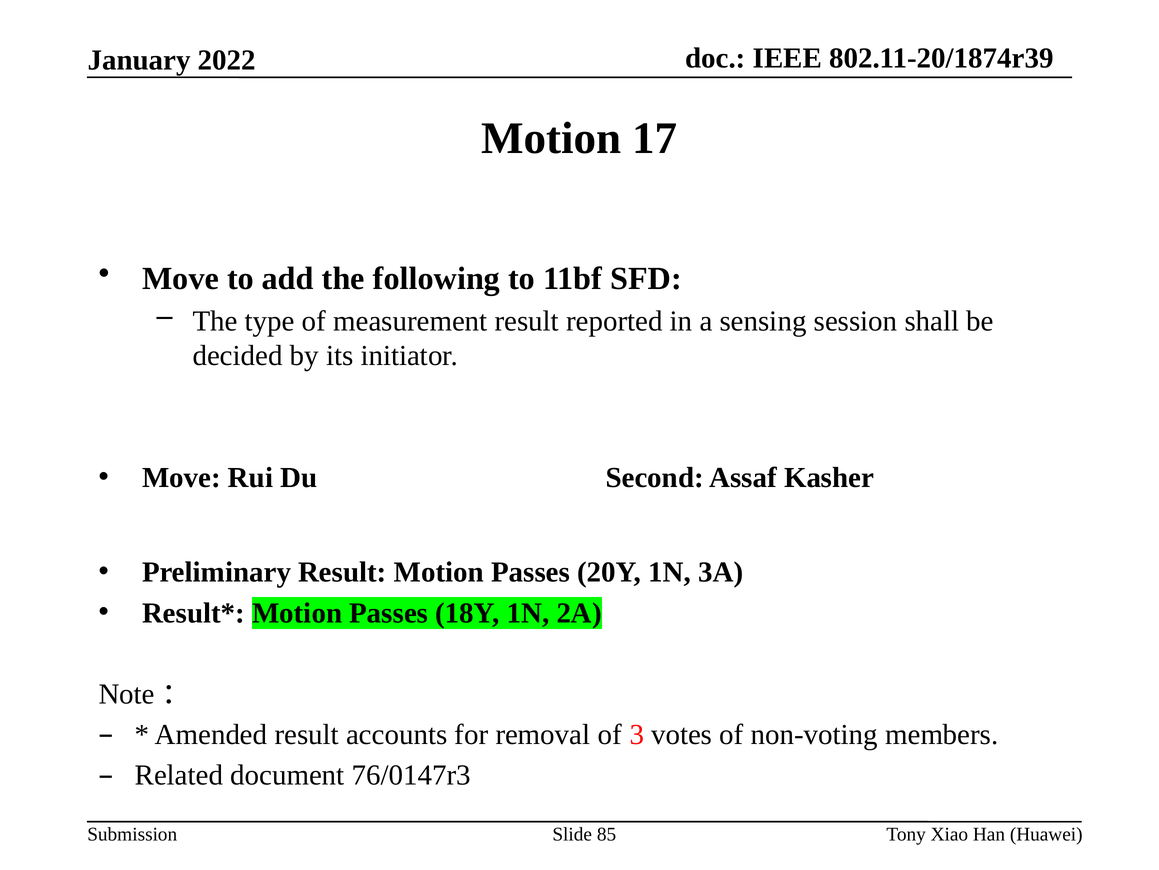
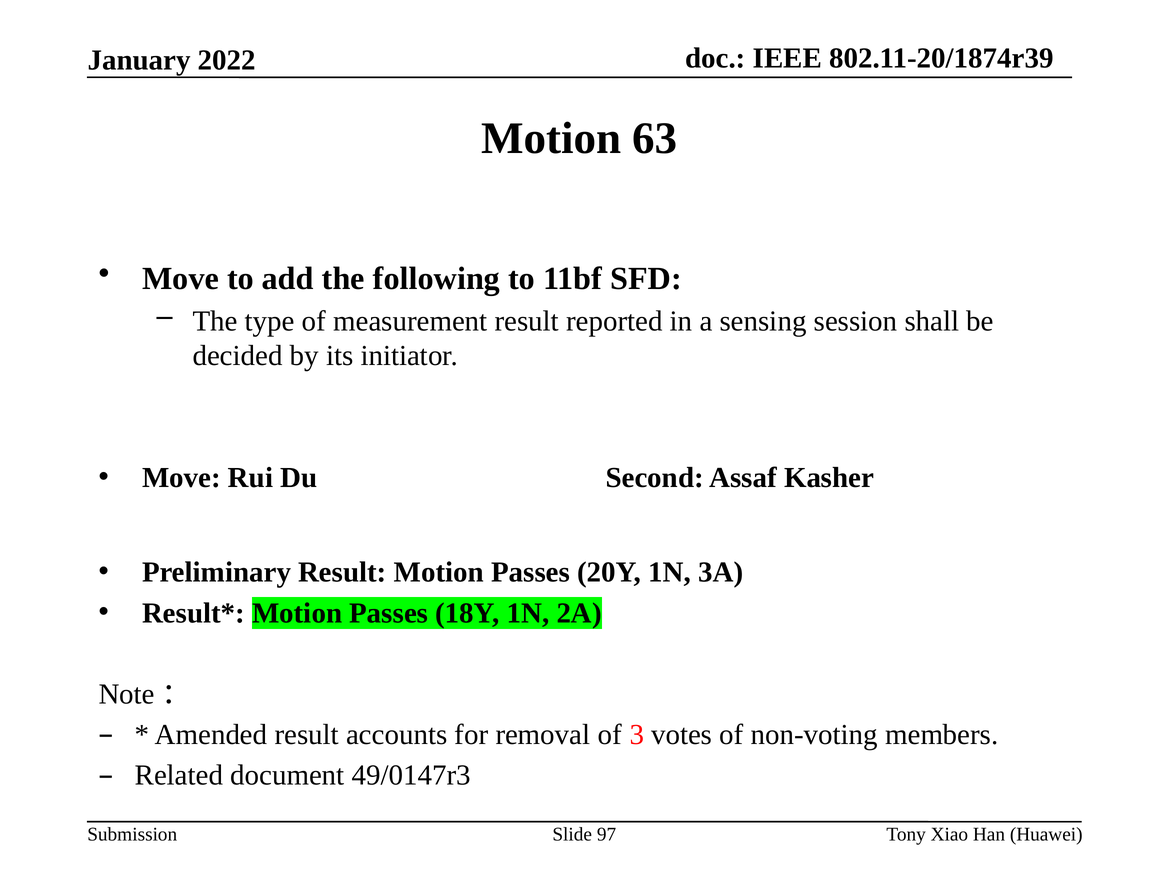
17: 17 -> 63 (655, 138)
76/0147r3: 76/0147r3 -> 49/0147r3 (411, 775)
85: 85 -> 97 (607, 834)
